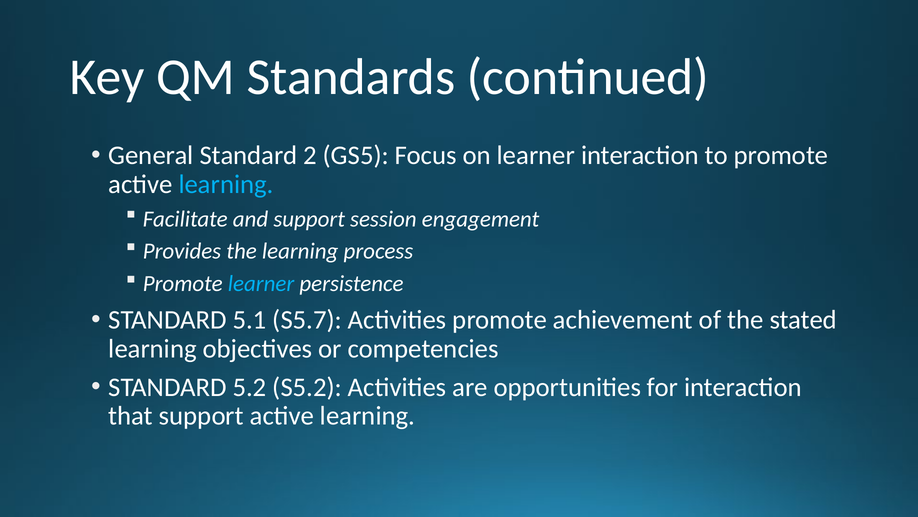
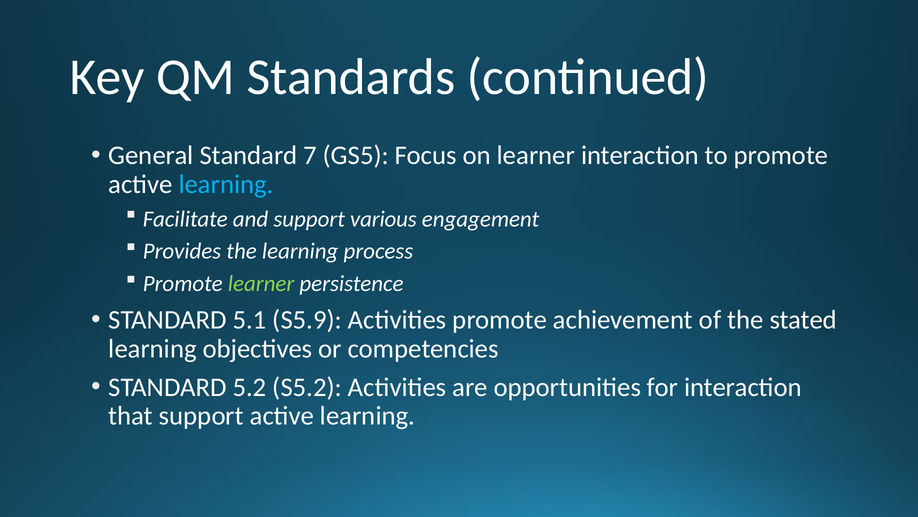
2: 2 -> 7 (310, 155)
session: session -> various (383, 219)
learner colour: light blue -> light green (261, 283)
S5.7: S5.7 -> S5.9 (307, 319)
